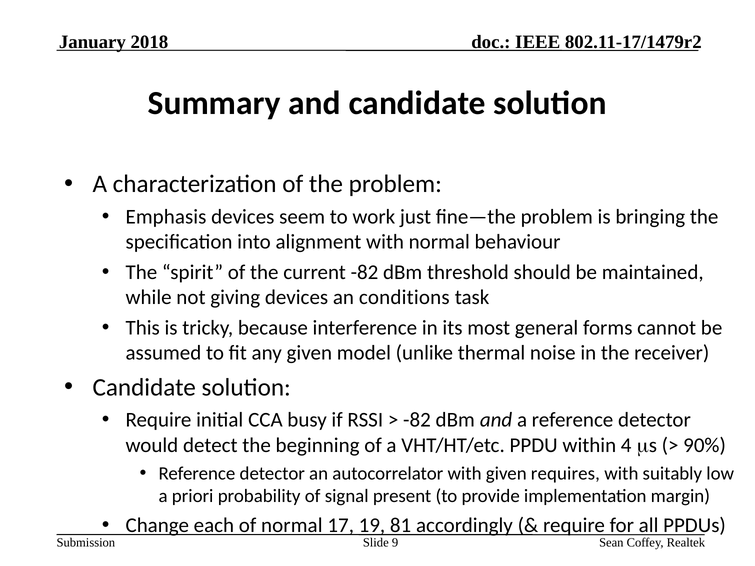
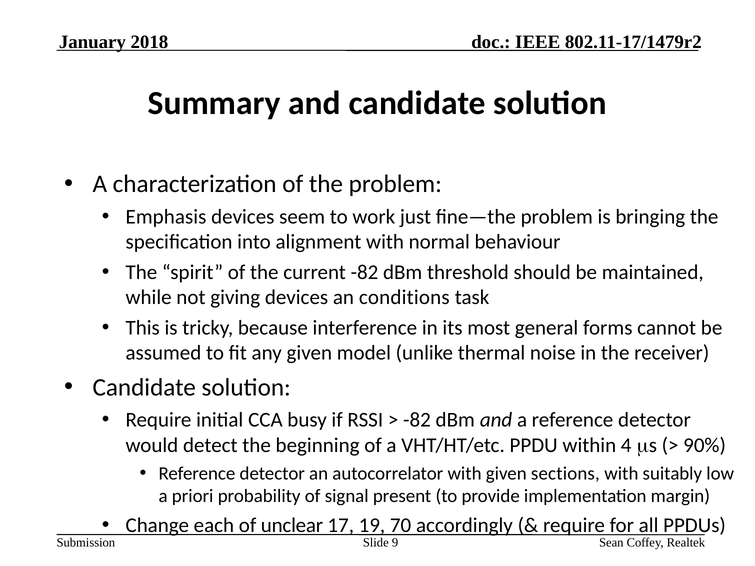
requires: requires -> sections (565, 474)
of normal: normal -> unclear (292, 526)
81: 81 -> 70 (401, 526)
